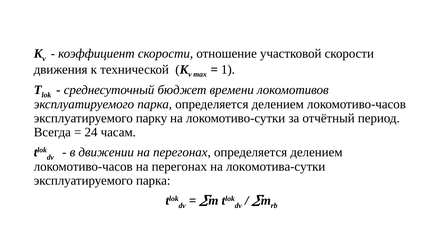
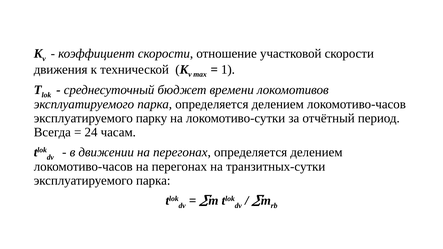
локомотива-сутки: локомотива-сутки -> транзитных-сутки (276, 167)
